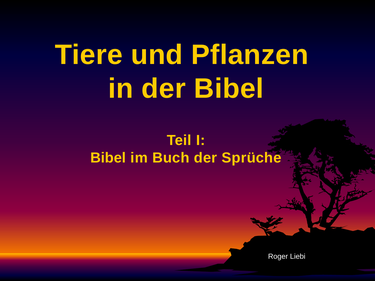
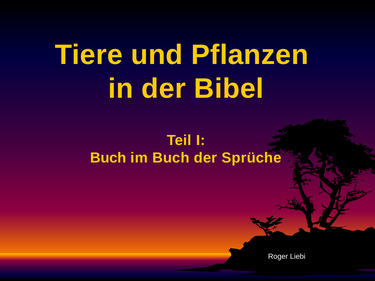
Bibel: Bibel -> Buch (108, 158)
